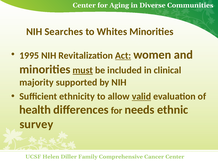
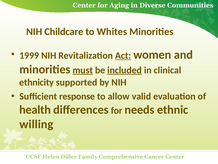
Searches: Searches -> Childcare (64, 32)
1995: 1995 -> 1999 (29, 55)
included underline: none -> present (125, 70)
majority: majority -> ethnicity (37, 82)
ethnicity: ethnicity -> response (77, 96)
valid underline: present -> none (141, 96)
survey: survey -> willing (36, 124)
